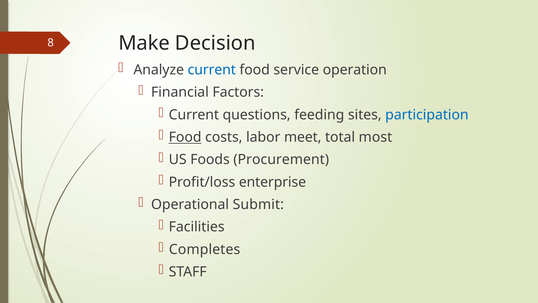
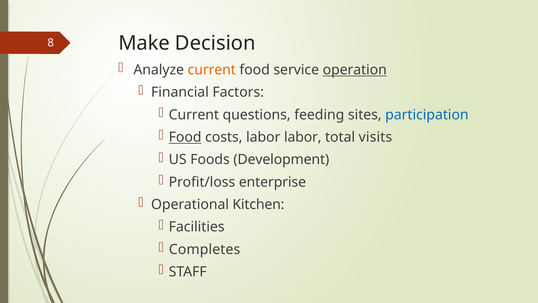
current colour: blue -> orange (212, 70)
operation underline: none -> present (355, 70)
labor meet: meet -> labor (303, 137)
most: most -> visits (375, 137)
Procurement: Procurement -> Development (281, 159)
Submit: Submit -> Kitchen (258, 204)
